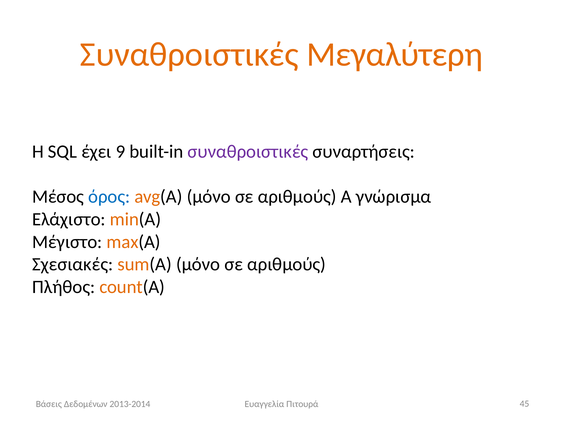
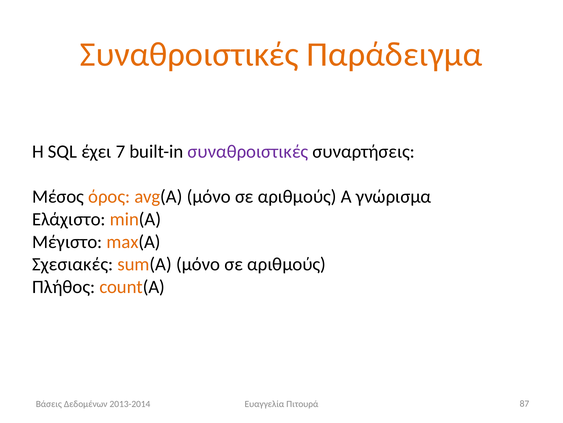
Μεγαλύτερη: Μεγαλύτερη -> Παράδειγμα (394, 55)
9: 9 -> 7 (120, 151)
όρος colour: blue -> orange (109, 196)
45: 45 -> 87 (524, 403)
